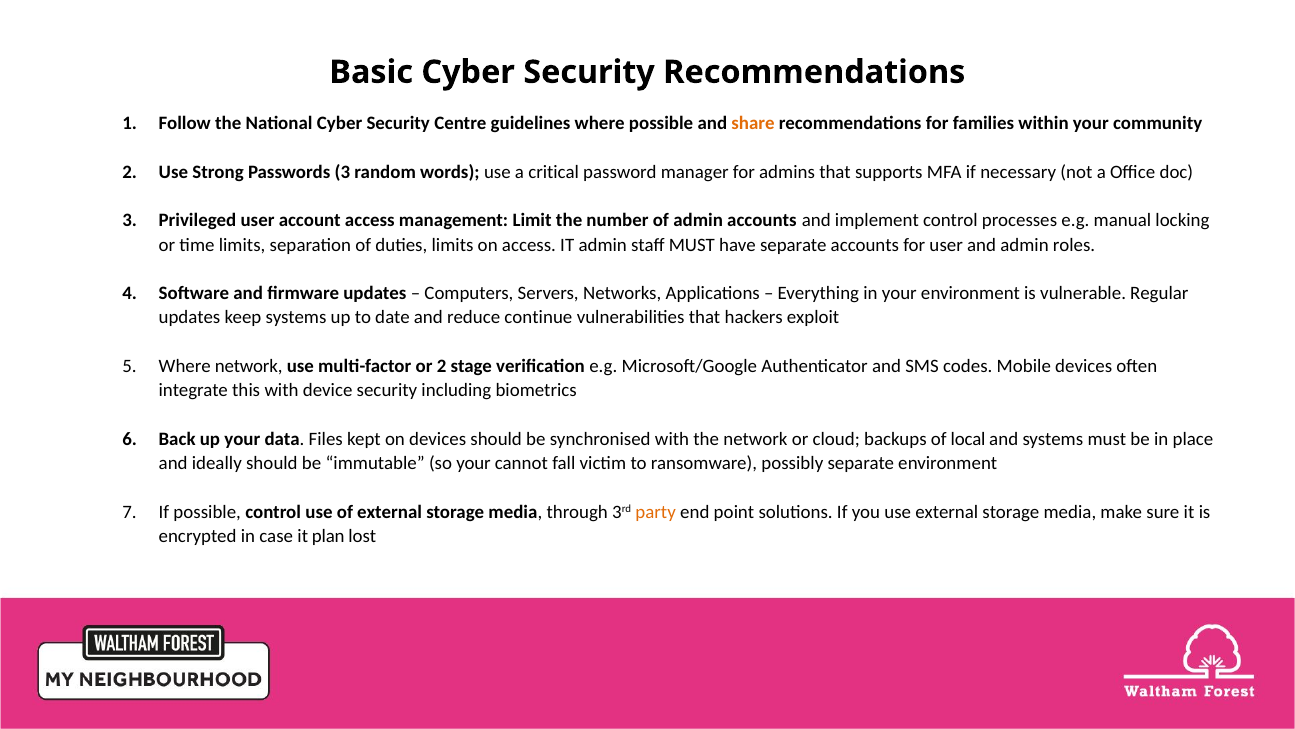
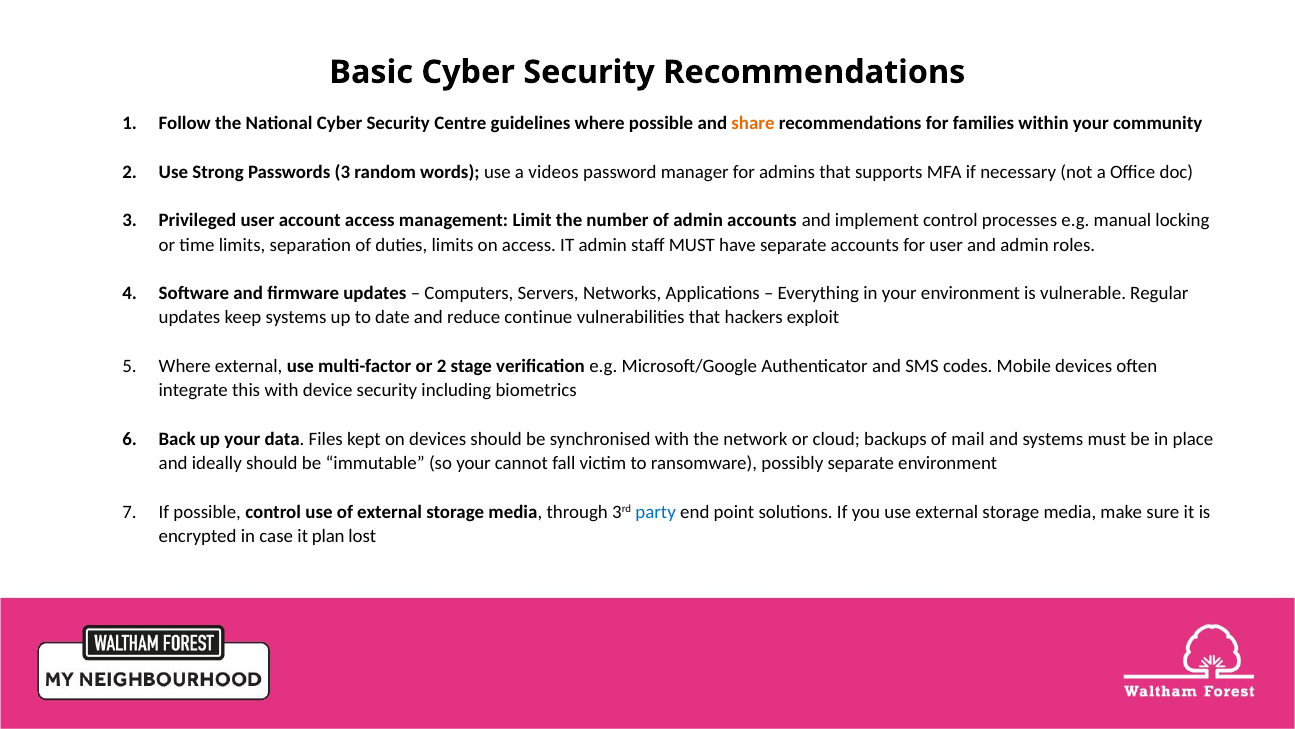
critical: critical -> videos (554, 172)
Where network: network -> external (249, 366)
local: local -> mail (968, 439)
party colour: orange -> blue (656, 511)
